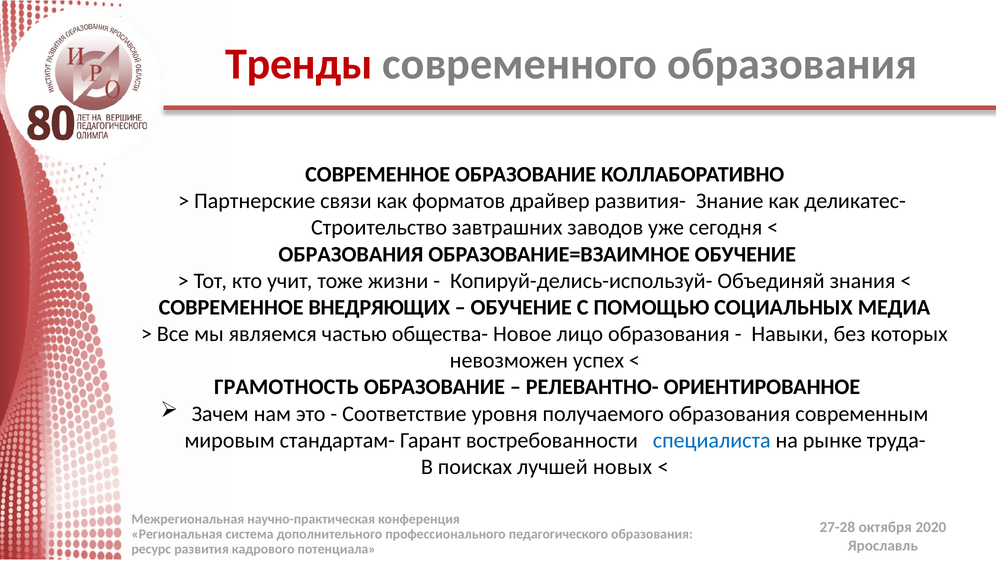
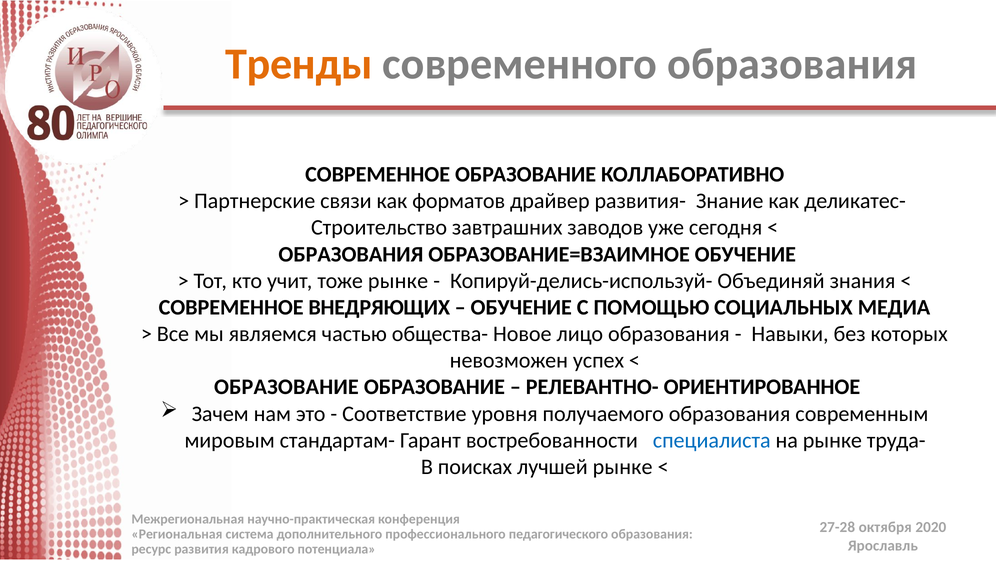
Тренды colour: red -> orange (299, 64)
тоже жизни: жизни -> рынке (398, 280)
ГРАМОТНОСТЬ: ГРАМОТНОСТЬ -> ОБРАЗОВАНИЕ (286, 387)
лучшей новых: новых -> рынке (623, 466)
